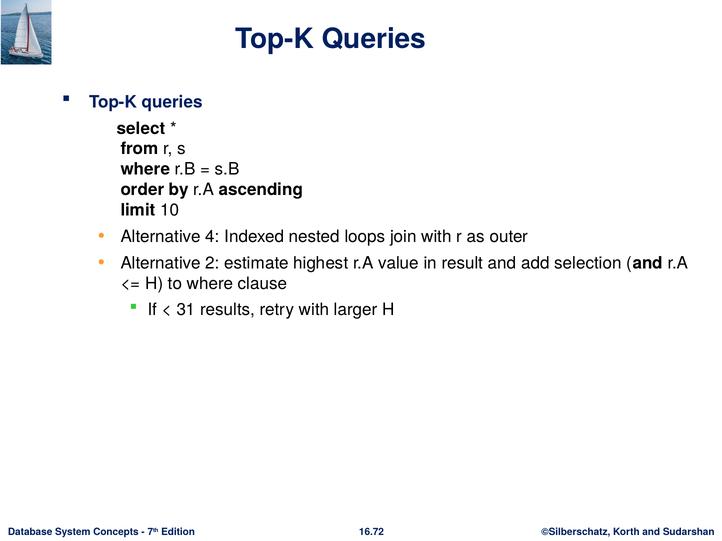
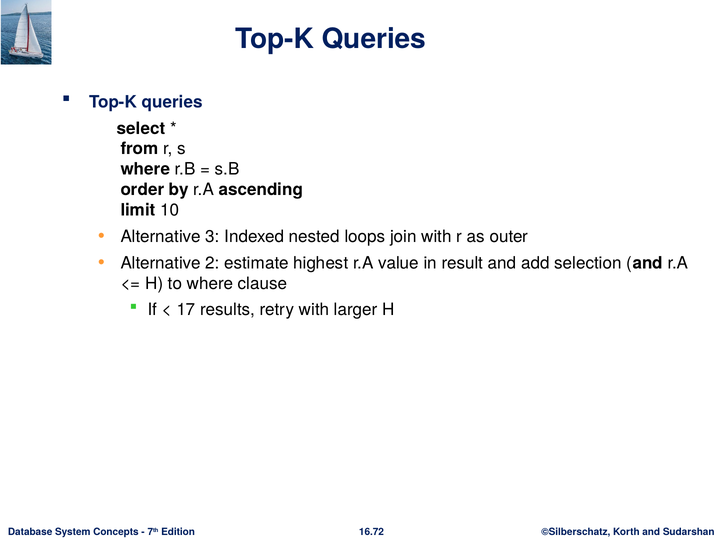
4: 4 -> 3 (212, 237)
31: 31 -> 17 (186, 310)
